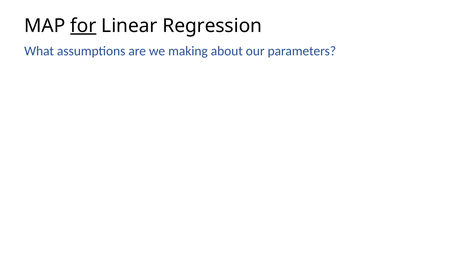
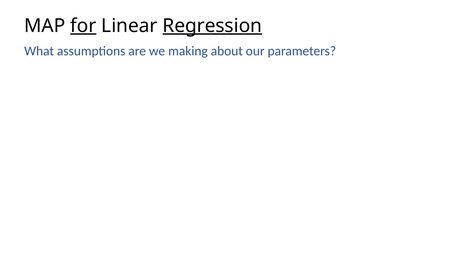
Regression underline: none -> present (212, 26)
